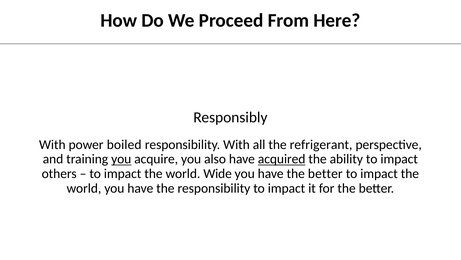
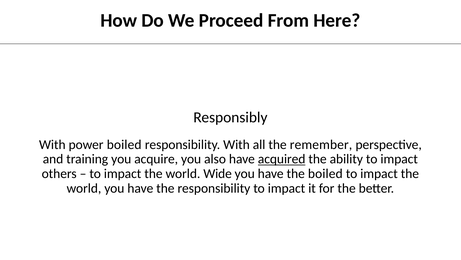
refrigerant: refrigerant -> remember (321, 144)
you underline: present -> none (121, 159)
have the better: better -> boiled (325, 173)
